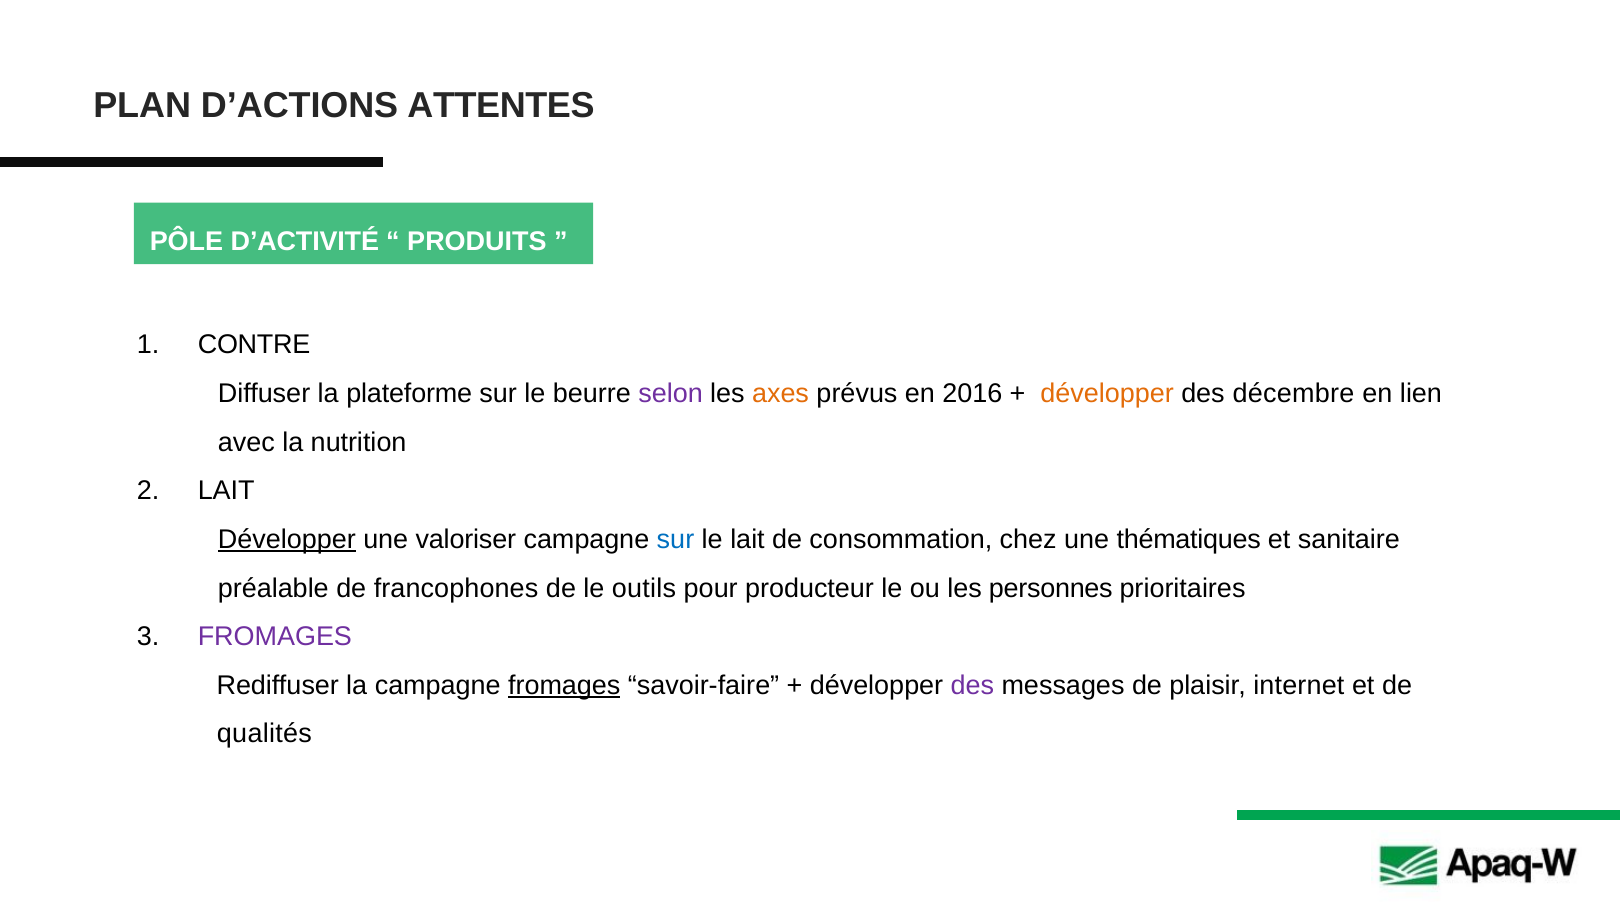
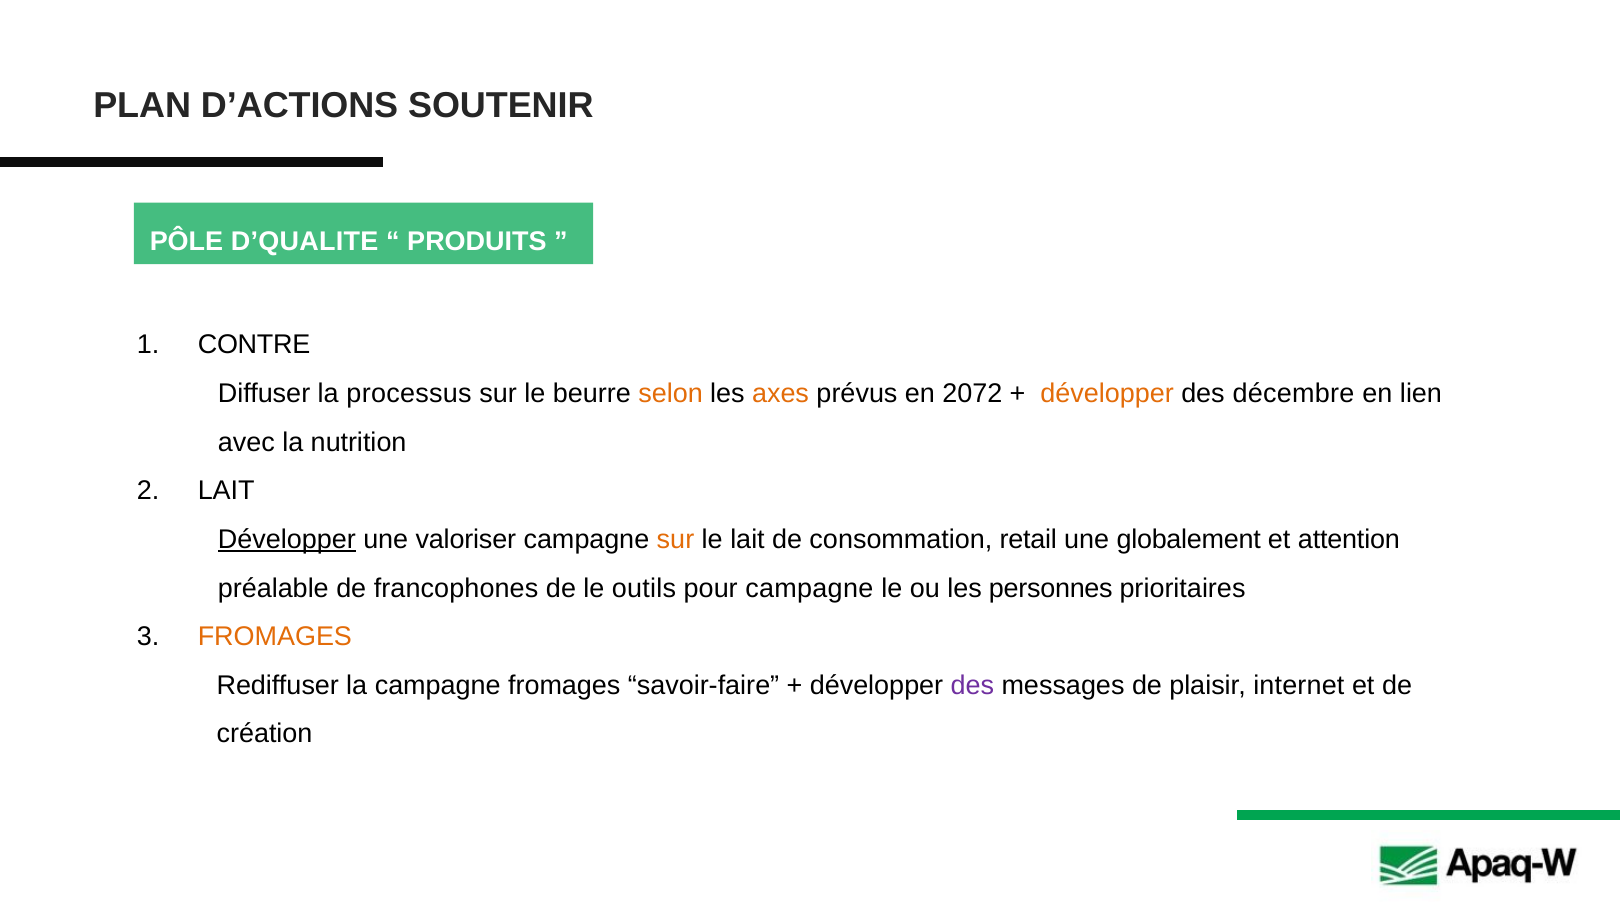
ATTENTES: ATTENTES -> SOUTENIR (501, 105)
D’ACTIVITÉ: D’ACTIVITÉ -> D’QUALITE (305, 242)
plateforme: plateforme -> processus (409, 393)
selon colour: purple -> orange (671, 393)
2016: 2016 -> 2072 (972, 393)
sur colour: blue -> orange (675, 539)
chez: chez -> retail (1028, 539)
thématiques: thématiques -> globalement (1189, 539)
sanitaire: sanitaire -> attention (1349, 539)
pour producteur: producteur -> campagne (809, 588)
FROMAGES colour: purple -> orange (275, 636)
fromages underline: present -> none (564, 685)
qualités: qualités -> création (265, 733)
